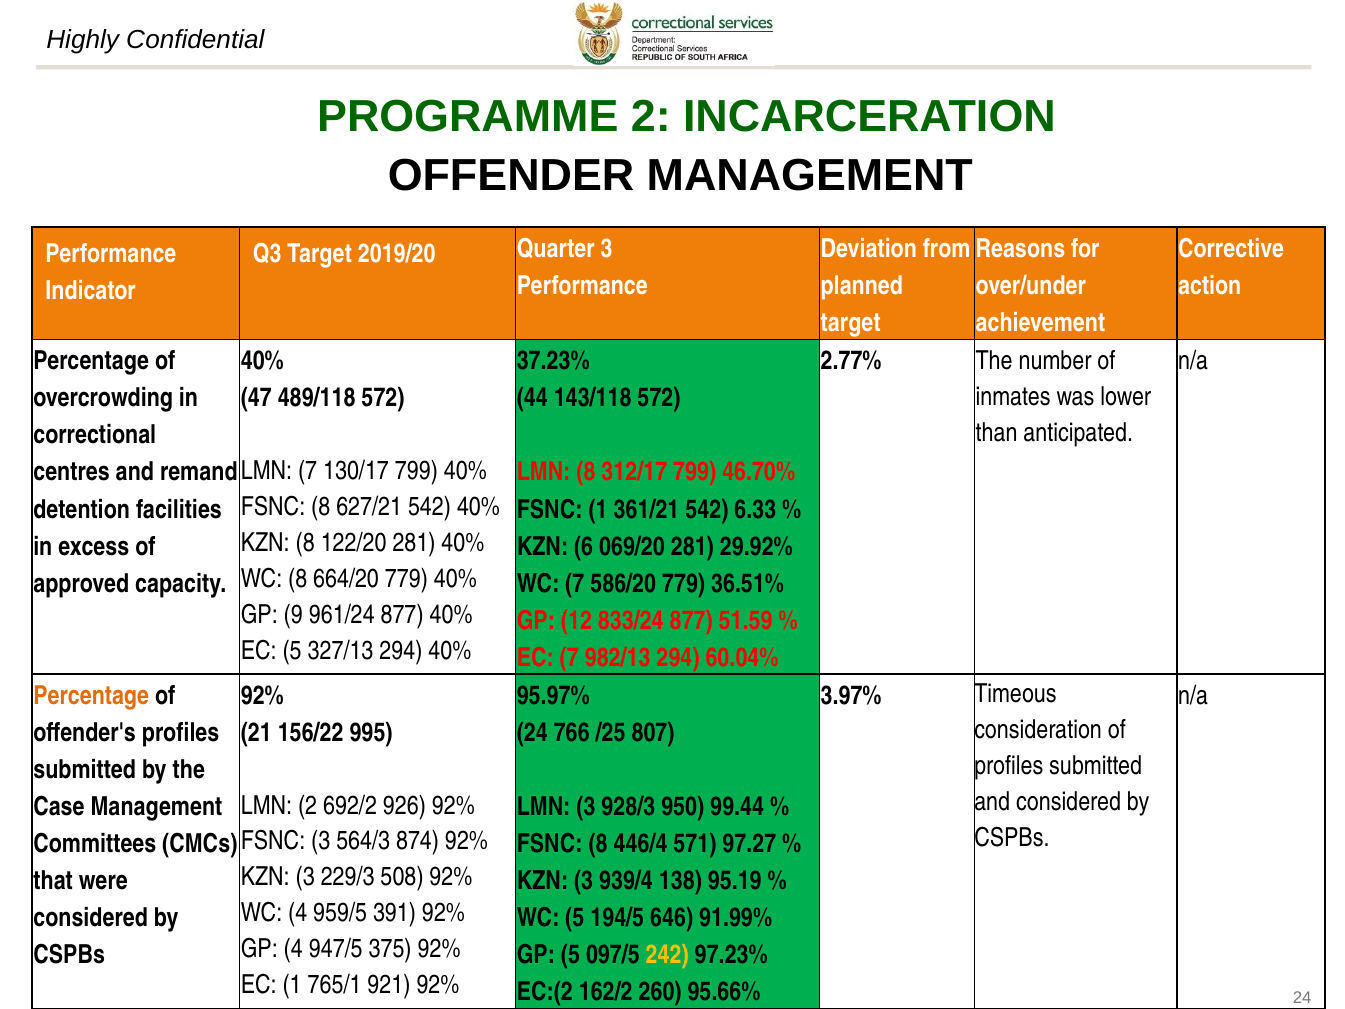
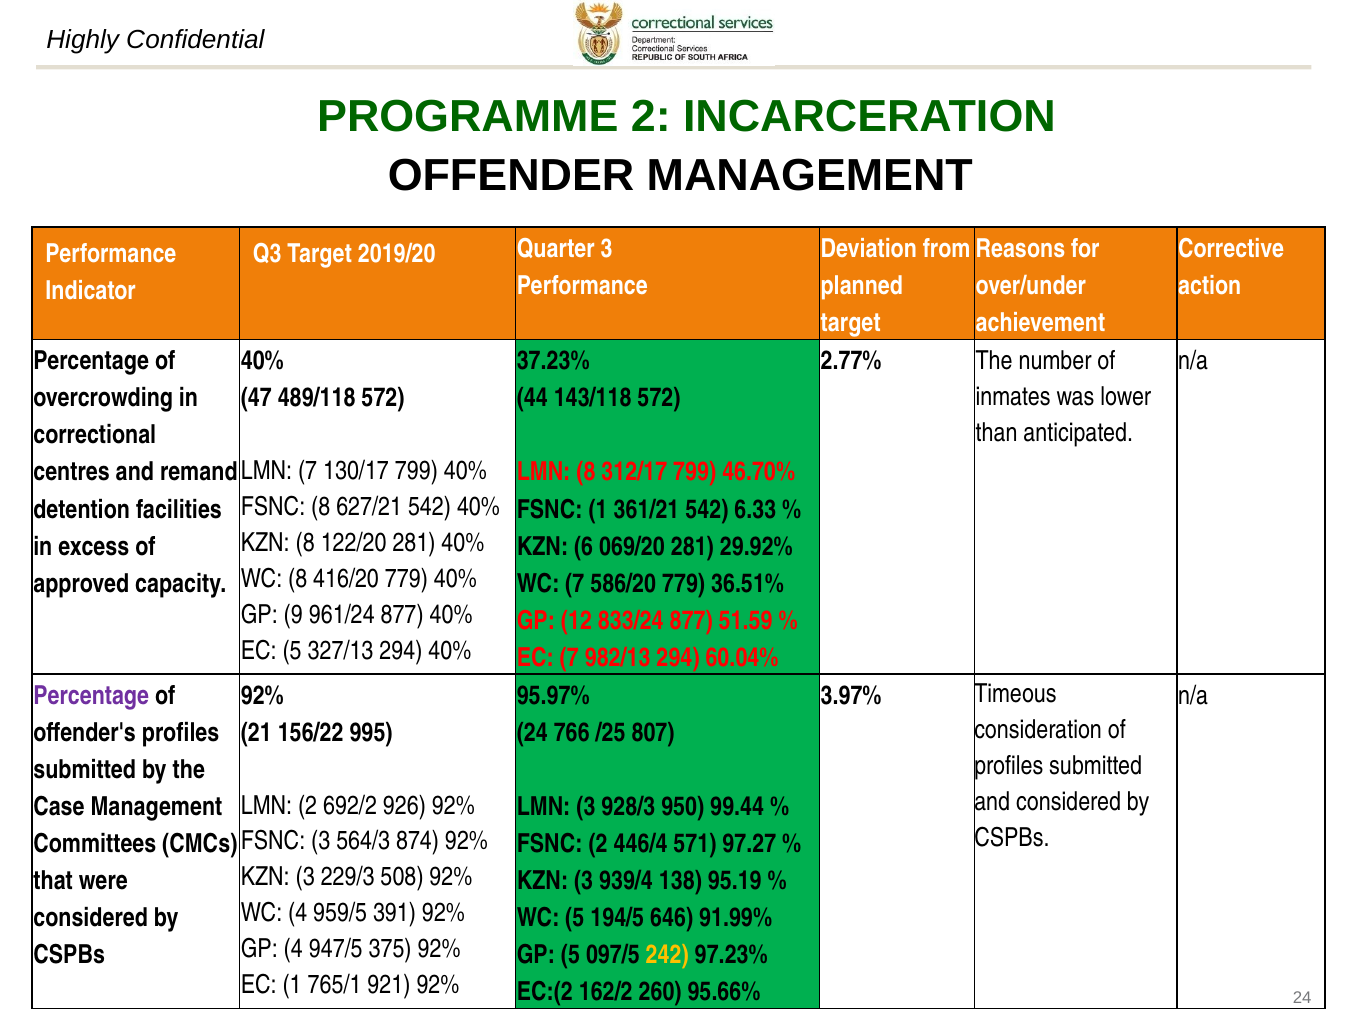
664/20: 664/20 -> 416/20 (346, 578)
Percentage colour: orange -> purple (91, 696)
8: 8 -> 2 (598, 844)
